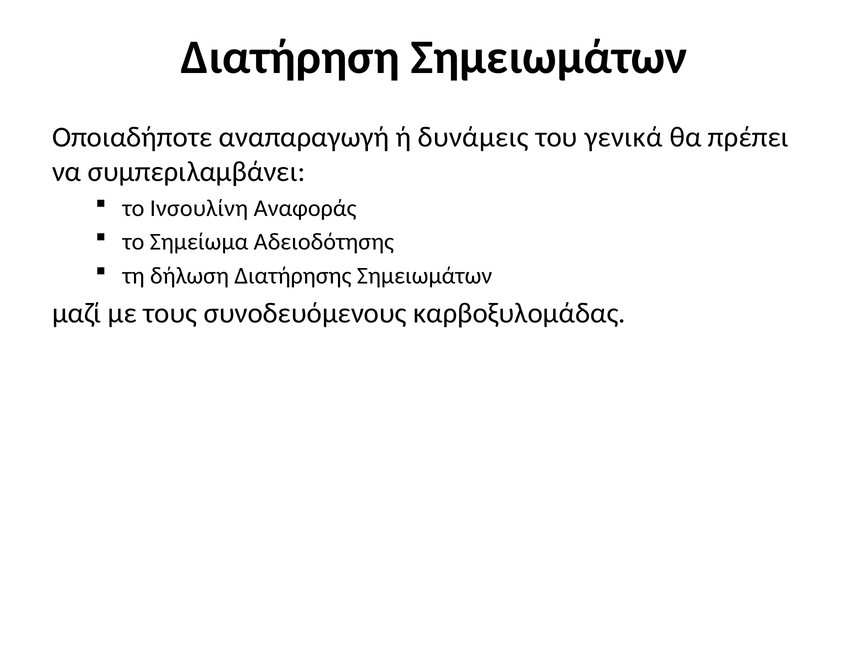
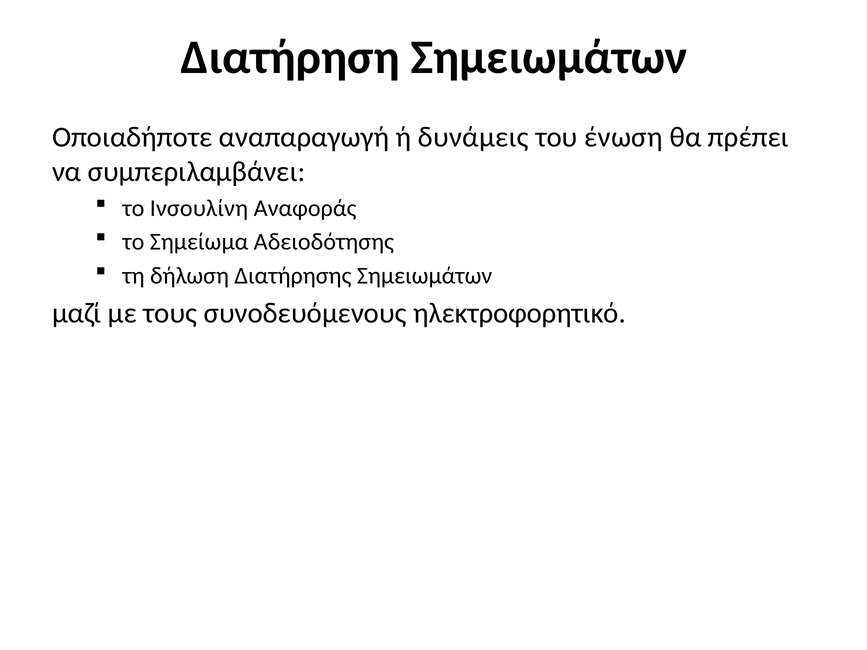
γενικά: γενικά -> ένωση (623, 137)
καρβοξυλομάδας: καρβοξυλομάδας -> ηλεκτροφορητικό (520, 314)
